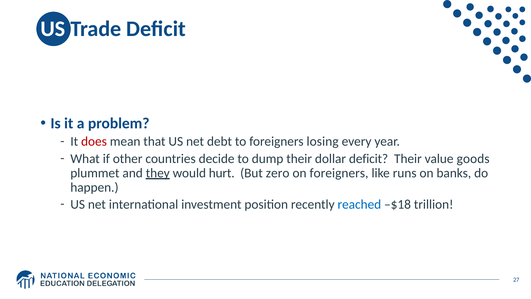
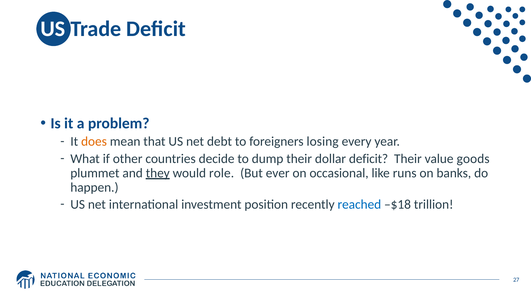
does colour: red -> orange (94, 141)
hurt: hurt -> role (222, 173)
zero: zero -> ever (278, 173)
on foreigners: foreigners -> occasional (339, 173)
